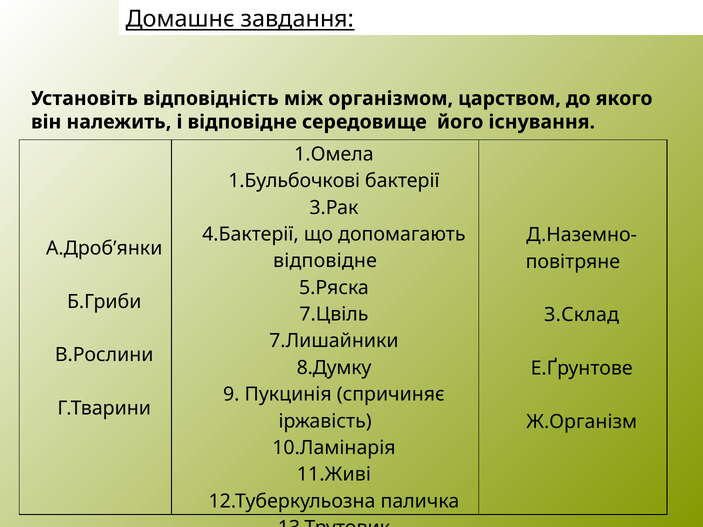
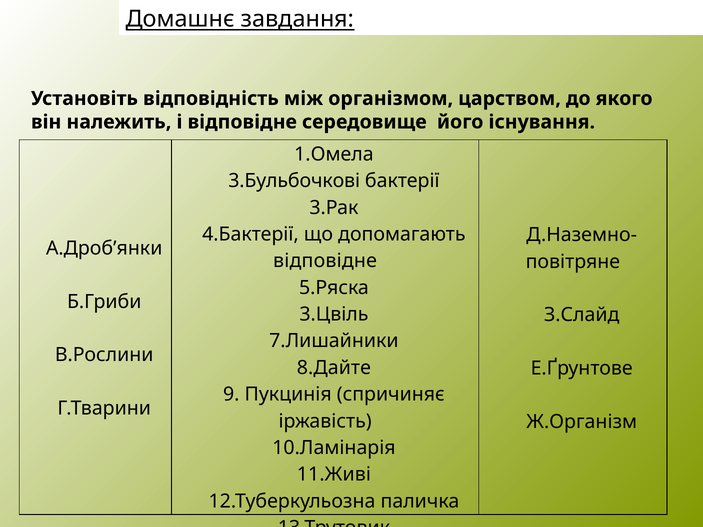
1.Бульбочкові: 1.Бульбочкові -> 3.Бульбочкові (294, 181)
7.Цвіль: 7.Цвіль -> 3.Цвіль (334, 314)
З.Склад: З.Склад -> З.Слайд (582, 315)
8.Думку: 8.Думку -> 8.Дайте (334, 368)
